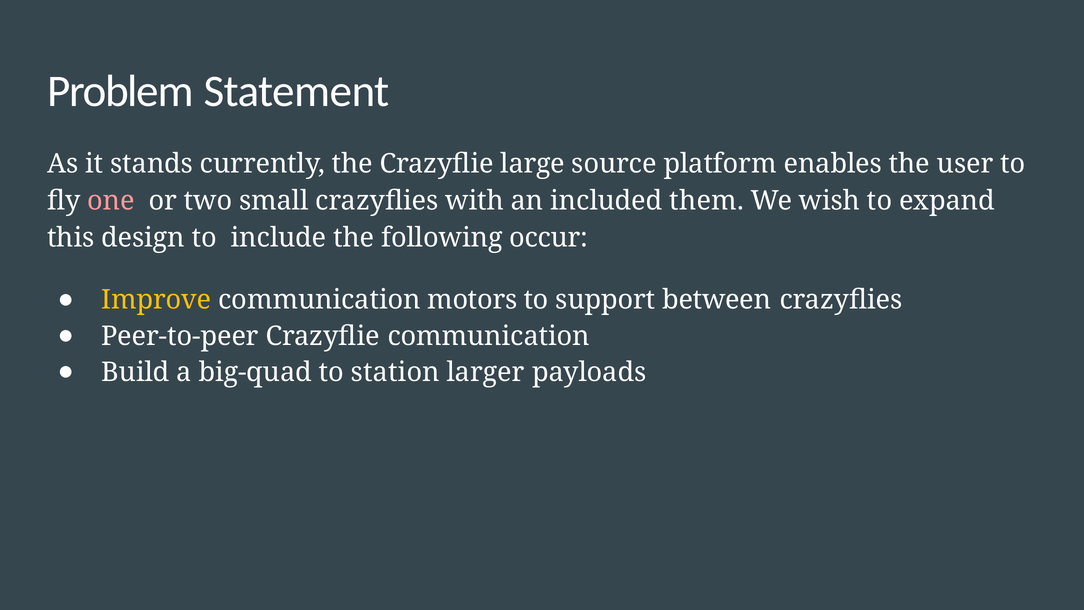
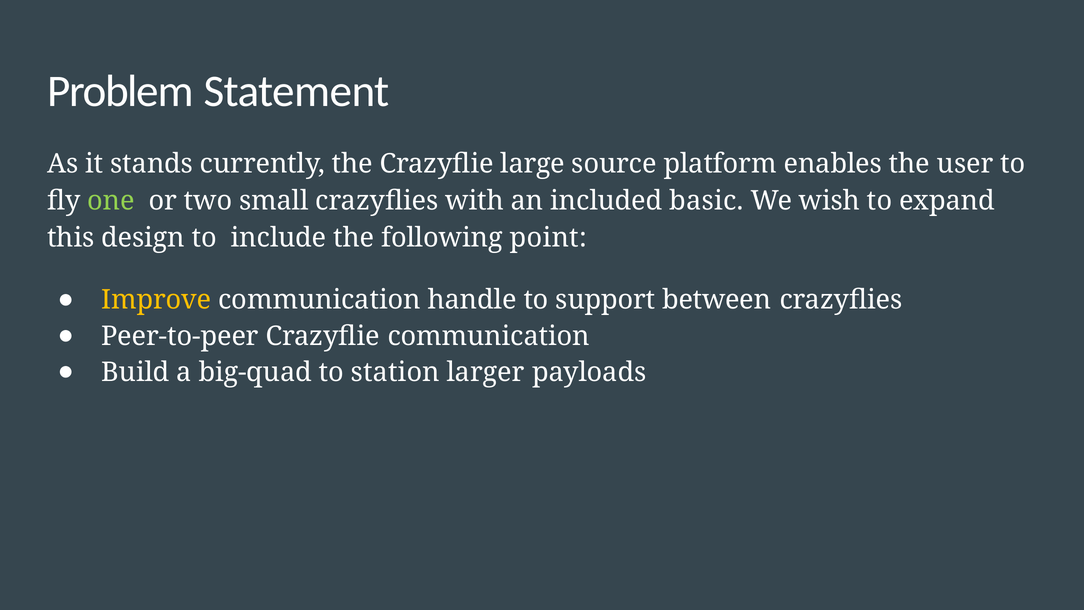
one colour: pink -> light green (111, 201)
them: them -> basic (707, 201)
occur: occur -> point (549, 238)
motors: motors -> handle (472, 300)
